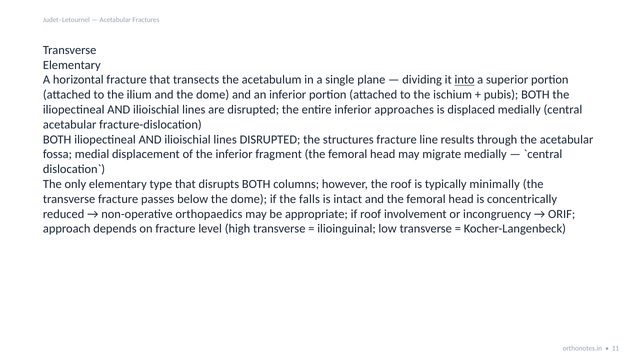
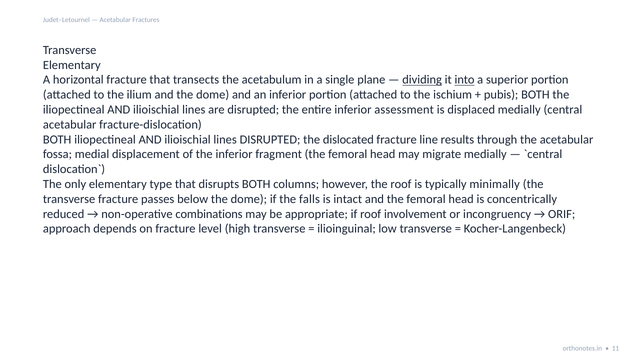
dividing underline: none -> present (422, 80)
approaches: approaches -> assessment (404, 110)
structures: structures -> dislocated (348, 140)
orthopaedics: orthopaedics -> combinations (209, 214)
